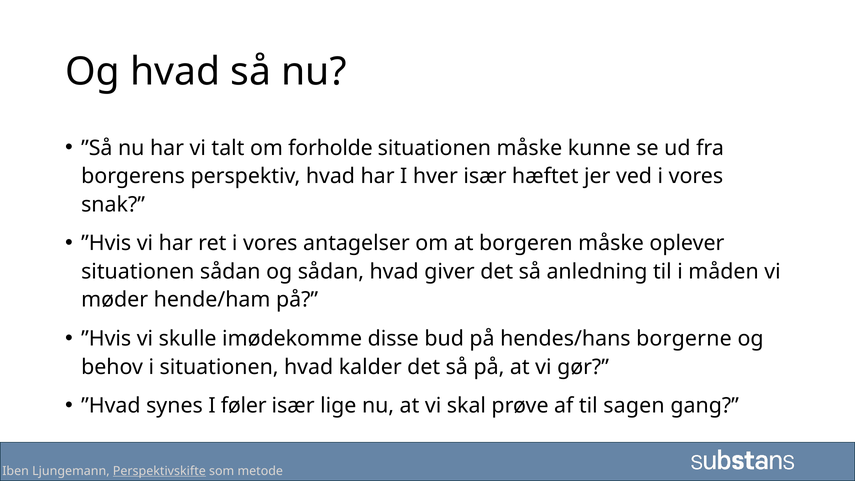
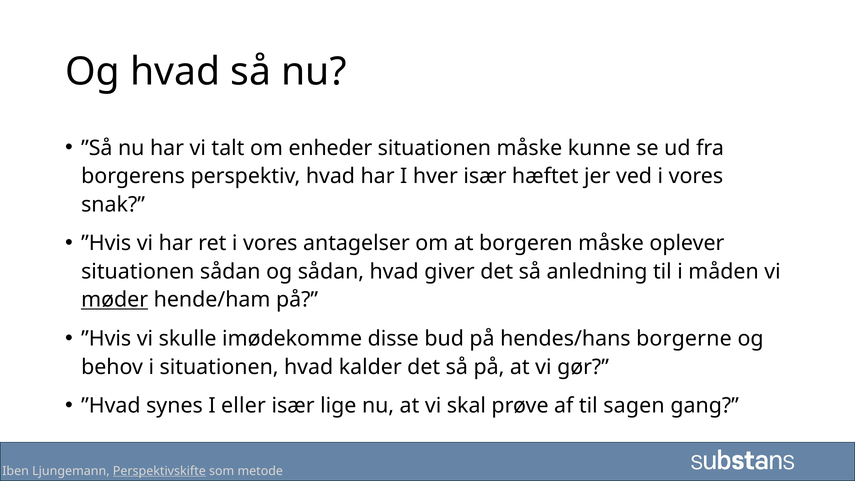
forholde: forholde -> enheder (330, 148)
møder underline: none -> present (115, 300)
føler: føler -> eller (243, 406)
